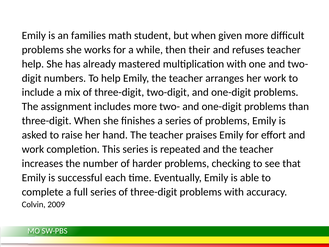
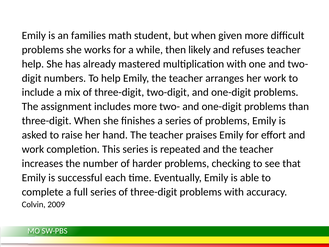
their: their -> likely (200, 50)
